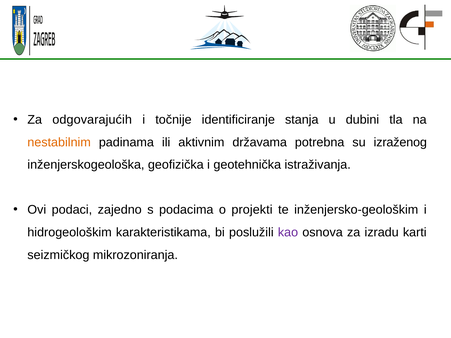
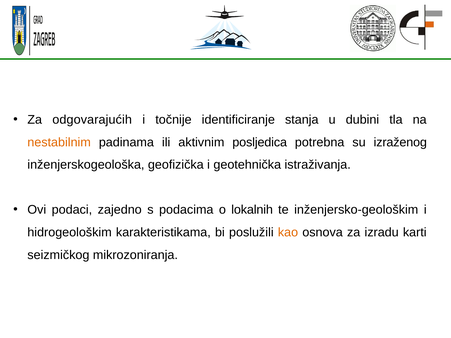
državama: državama -> posljedica (260, 142)
projekti: projekti -> lokalnih (252, 210)
kao colour: purple -> orange (288, 233)
